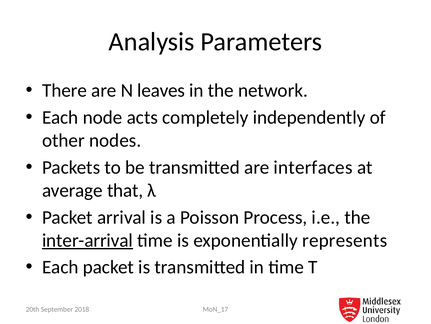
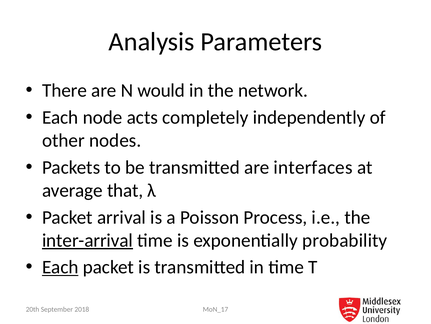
leaves: leaves -> would (161, 90)
represents: represents -> probability (345, 240)
Each underline: none -> present (60, 267)
